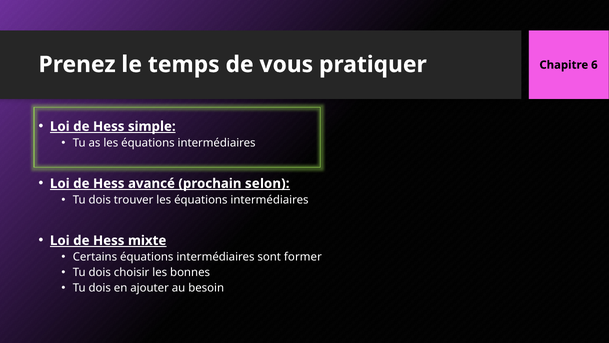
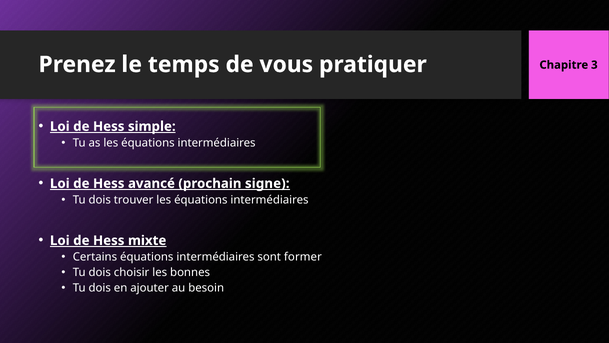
6: 6 -> 3 (594, 65)
selon: selon -> signe (267, 183)
